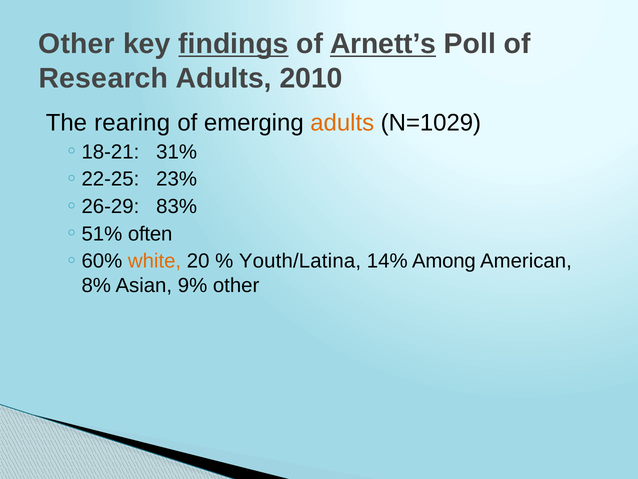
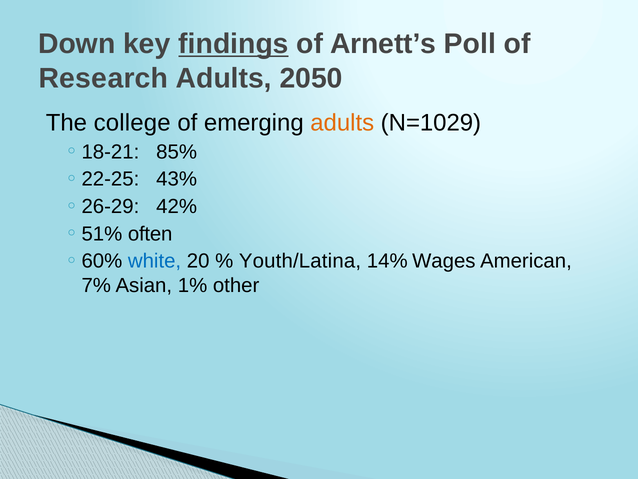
Other: Other -> Down (77, 44)
Arnett’s underline: present -> none (383, 44)
2010: 2010 -> 2050 (311, 78)
rearing: rearing -> college (132, 123)
31%: 31% -> 85% (177, 152)
23%: 23% -> 43% (177, 179)
83%: 83% -> 42% (177, 206)
white colour: orange -> blue (155, 261)
Among: Among -> Wages (444, 261)
8%: 8% -> 7% (96, 285)
9%: 9% -> 1% (193, 285)
